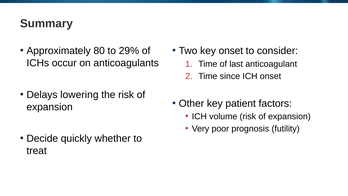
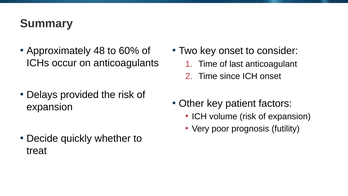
80: 80 -> 48 (99, 51)
29%: 29% -> 60% (129, 51)
lowering: lowering -> provided (79, 95)
